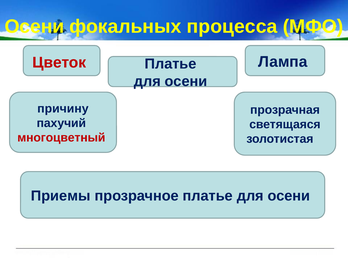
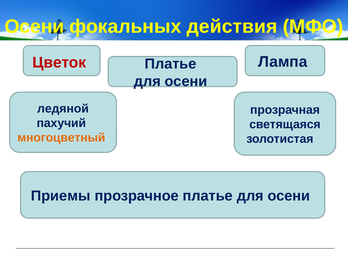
процесса: процесса -> действия (232, 27)
причину: причину -> ледяной (63, 109)
многоцветный colour: red -> orange (61, 138)
